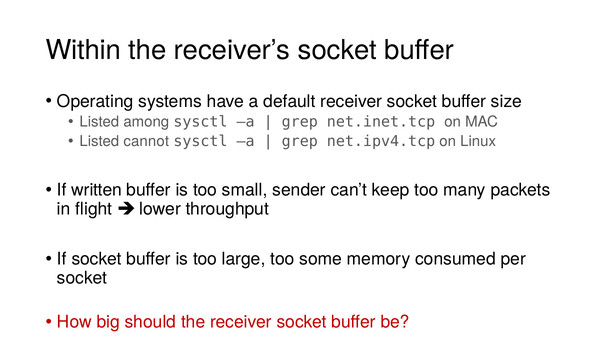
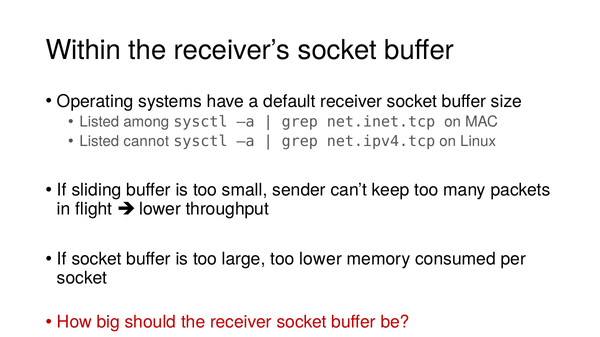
written: written -> sliding (97, 190)
too some: some -> lower (321, 259)
